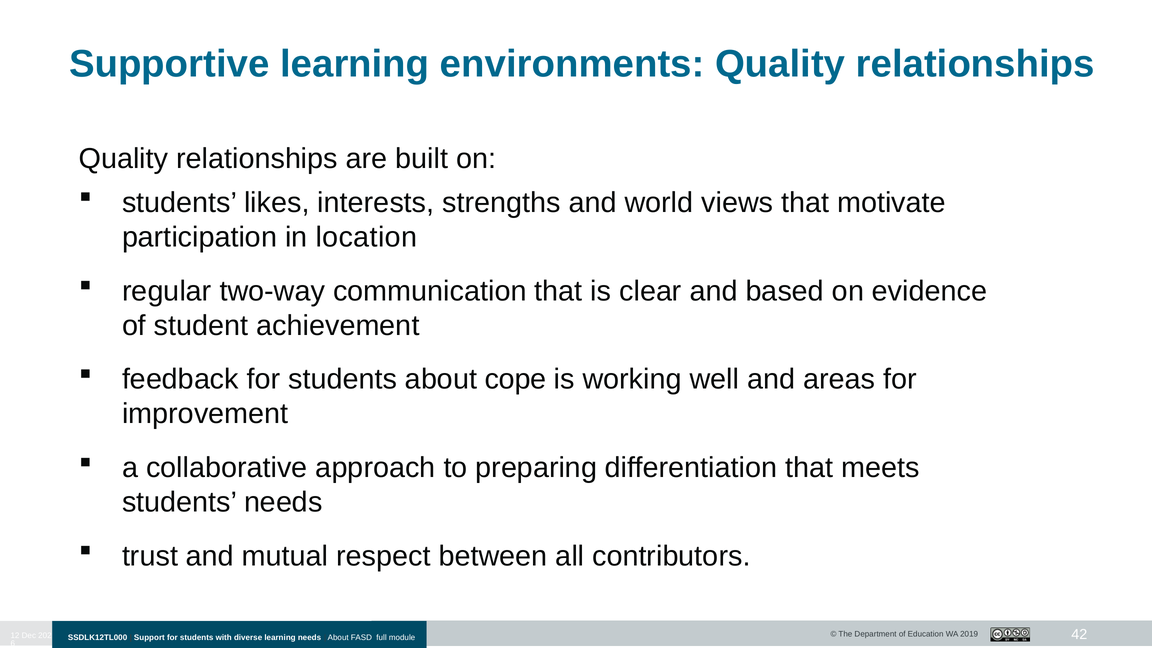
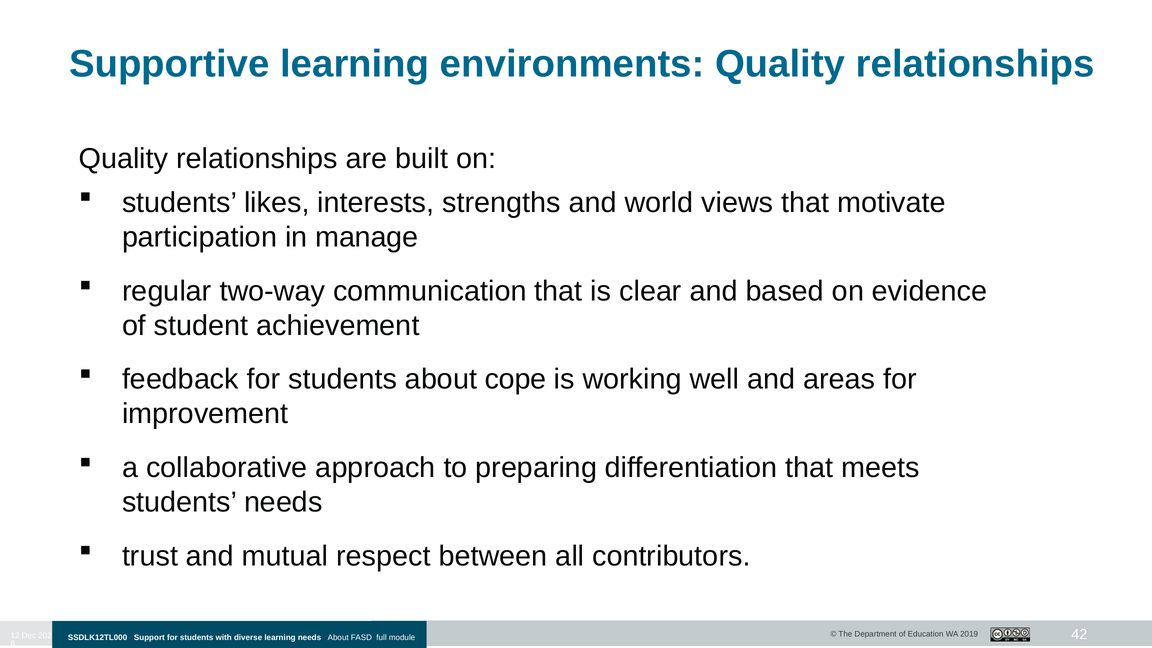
location: location -> manage (367, 237)
